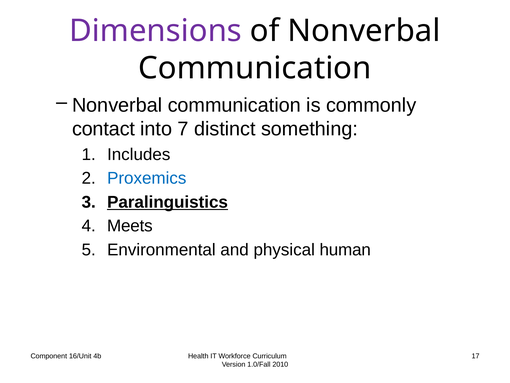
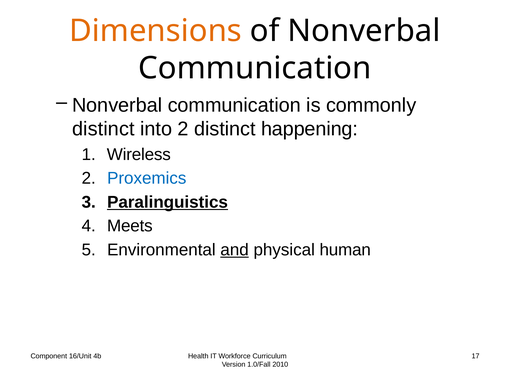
Dimensions colour: purple -> orange (156, 31)
contact: contact -> distinct (103, 129)
into 7: 7 -> 2 (183, 129)
something: something -> happening (310, 129)
Includes: Includes -> Wireless (139, 154)
and underline: none -> present (235, 249)
